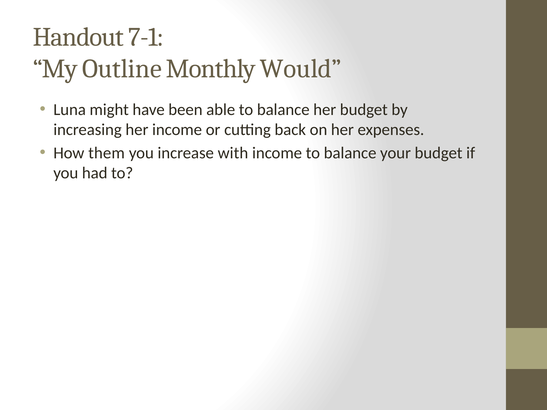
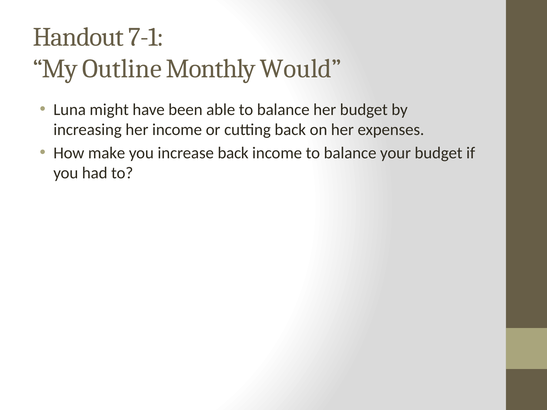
them: them -> make (107, 153)
increase with: with -> back (233, 153)
